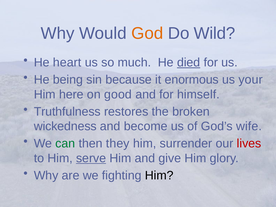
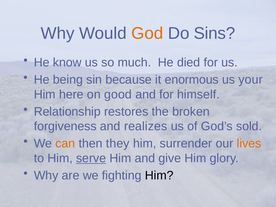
Wild: Wild -> Sins (214, 33)
heart: heart -> know (67, 62)
died underline: present -> none (189, 62)
Truthfulness: Truthfulness -> Relationship (67, 112)
wickedness: wickedness -> forgiveness (65, 126)
become: become -> realizes (146, 126)
wife: wife -> sold (249, 126)
can colour: green -> orange (65, 143)
lives colour: red -> orange (249, 143)
